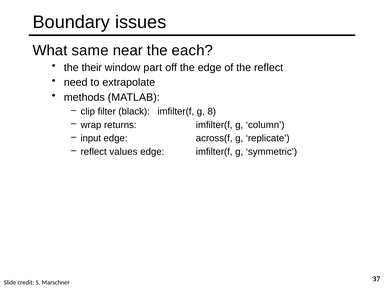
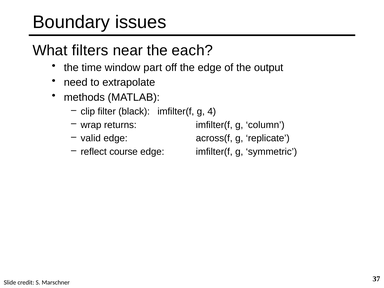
same: same -> filters (90, 50)
their: their -> time (92, 68)
the reflect: reflect -> output (269, 68)
8: 8 -> 4 (212, 111)
input: input -> valid (91, 138)
values: values -> course (124, 152)
